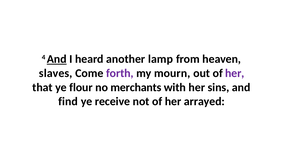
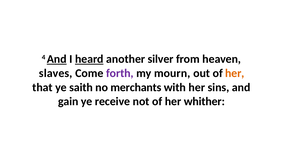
heard underline: none -> present (89, 59)
lamp: lamp -> silver (161, 59)
her colour: purple -> orange (235, 73)
flour: flour -> saith (81, 87)
find: find -> gain (68, 102)
arrayed: arrayed -> whither (204, 102)
